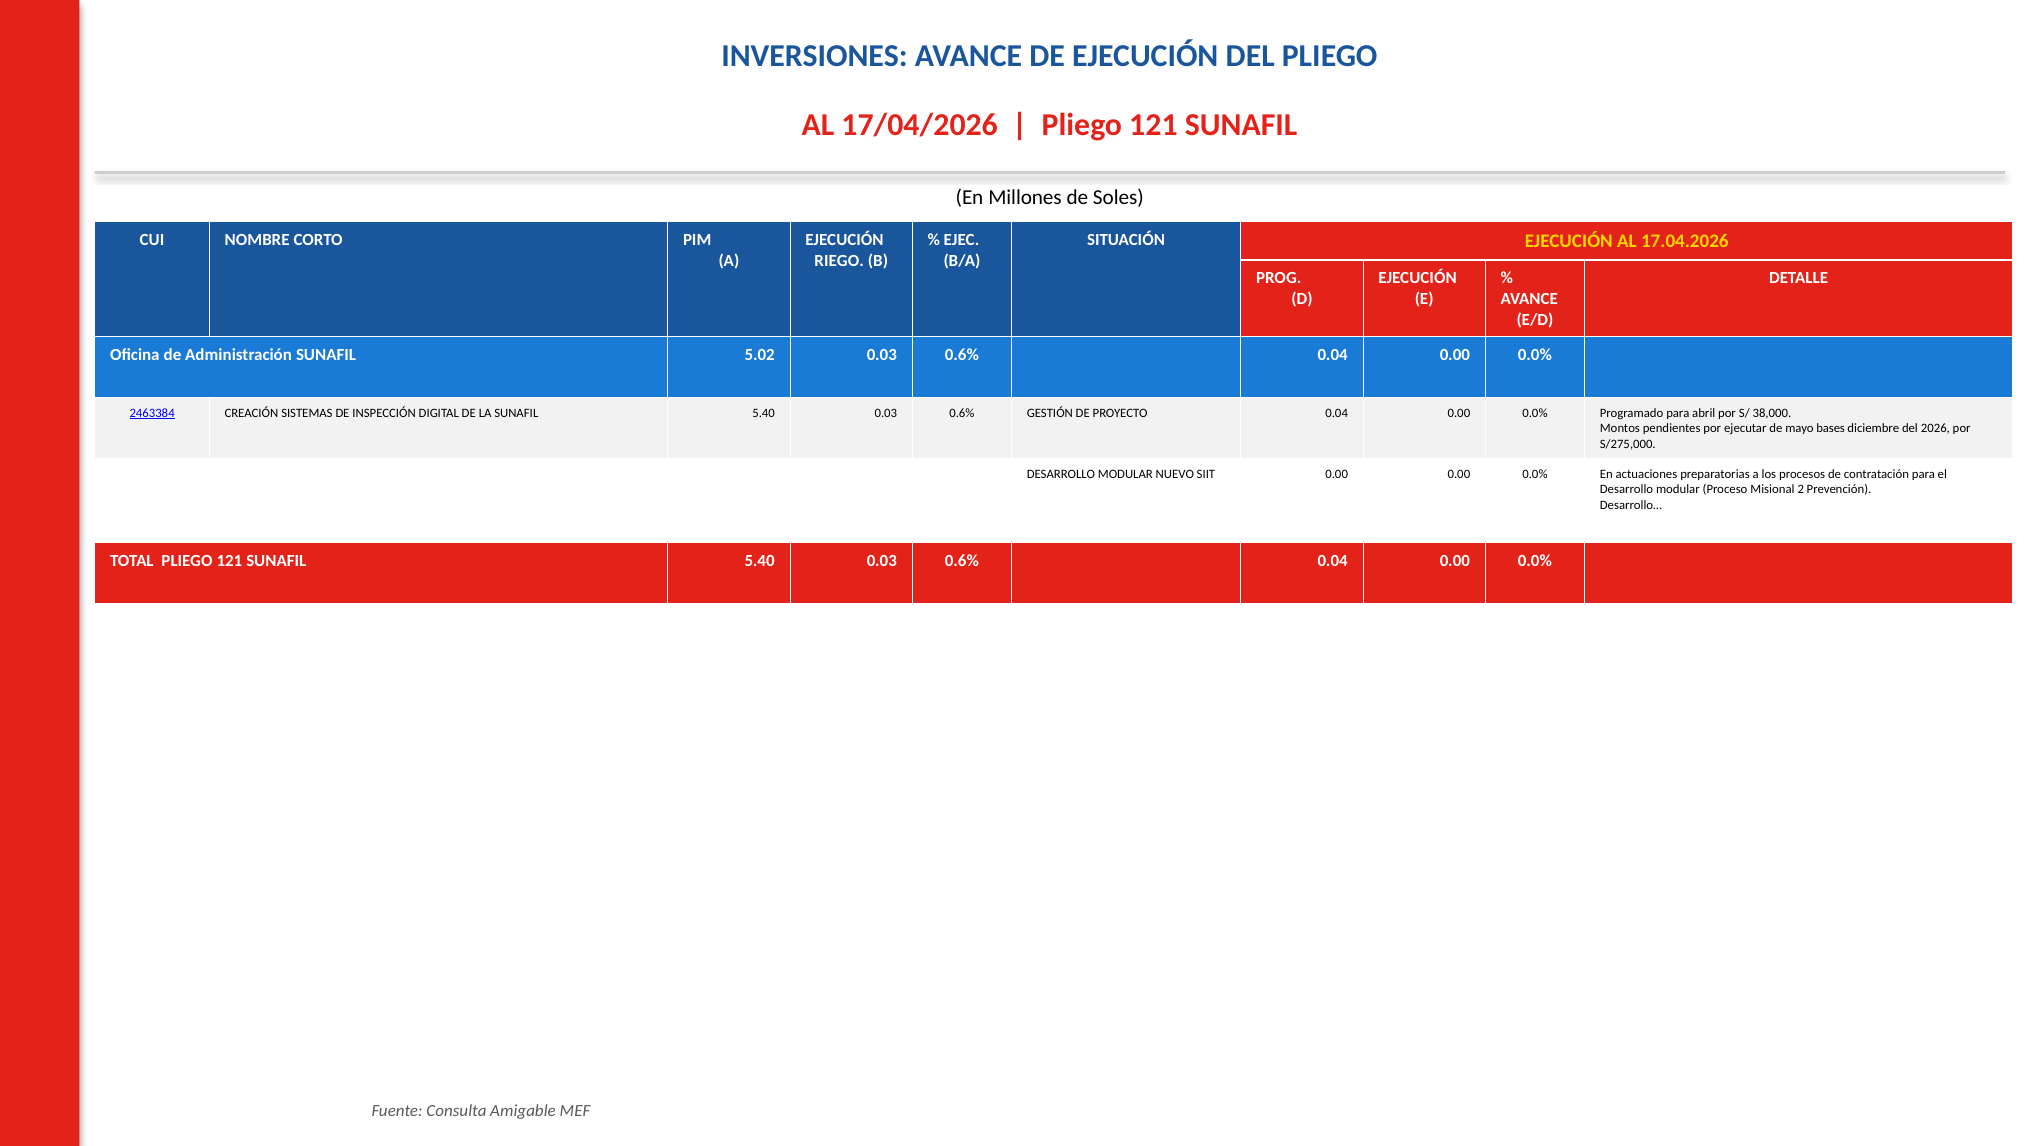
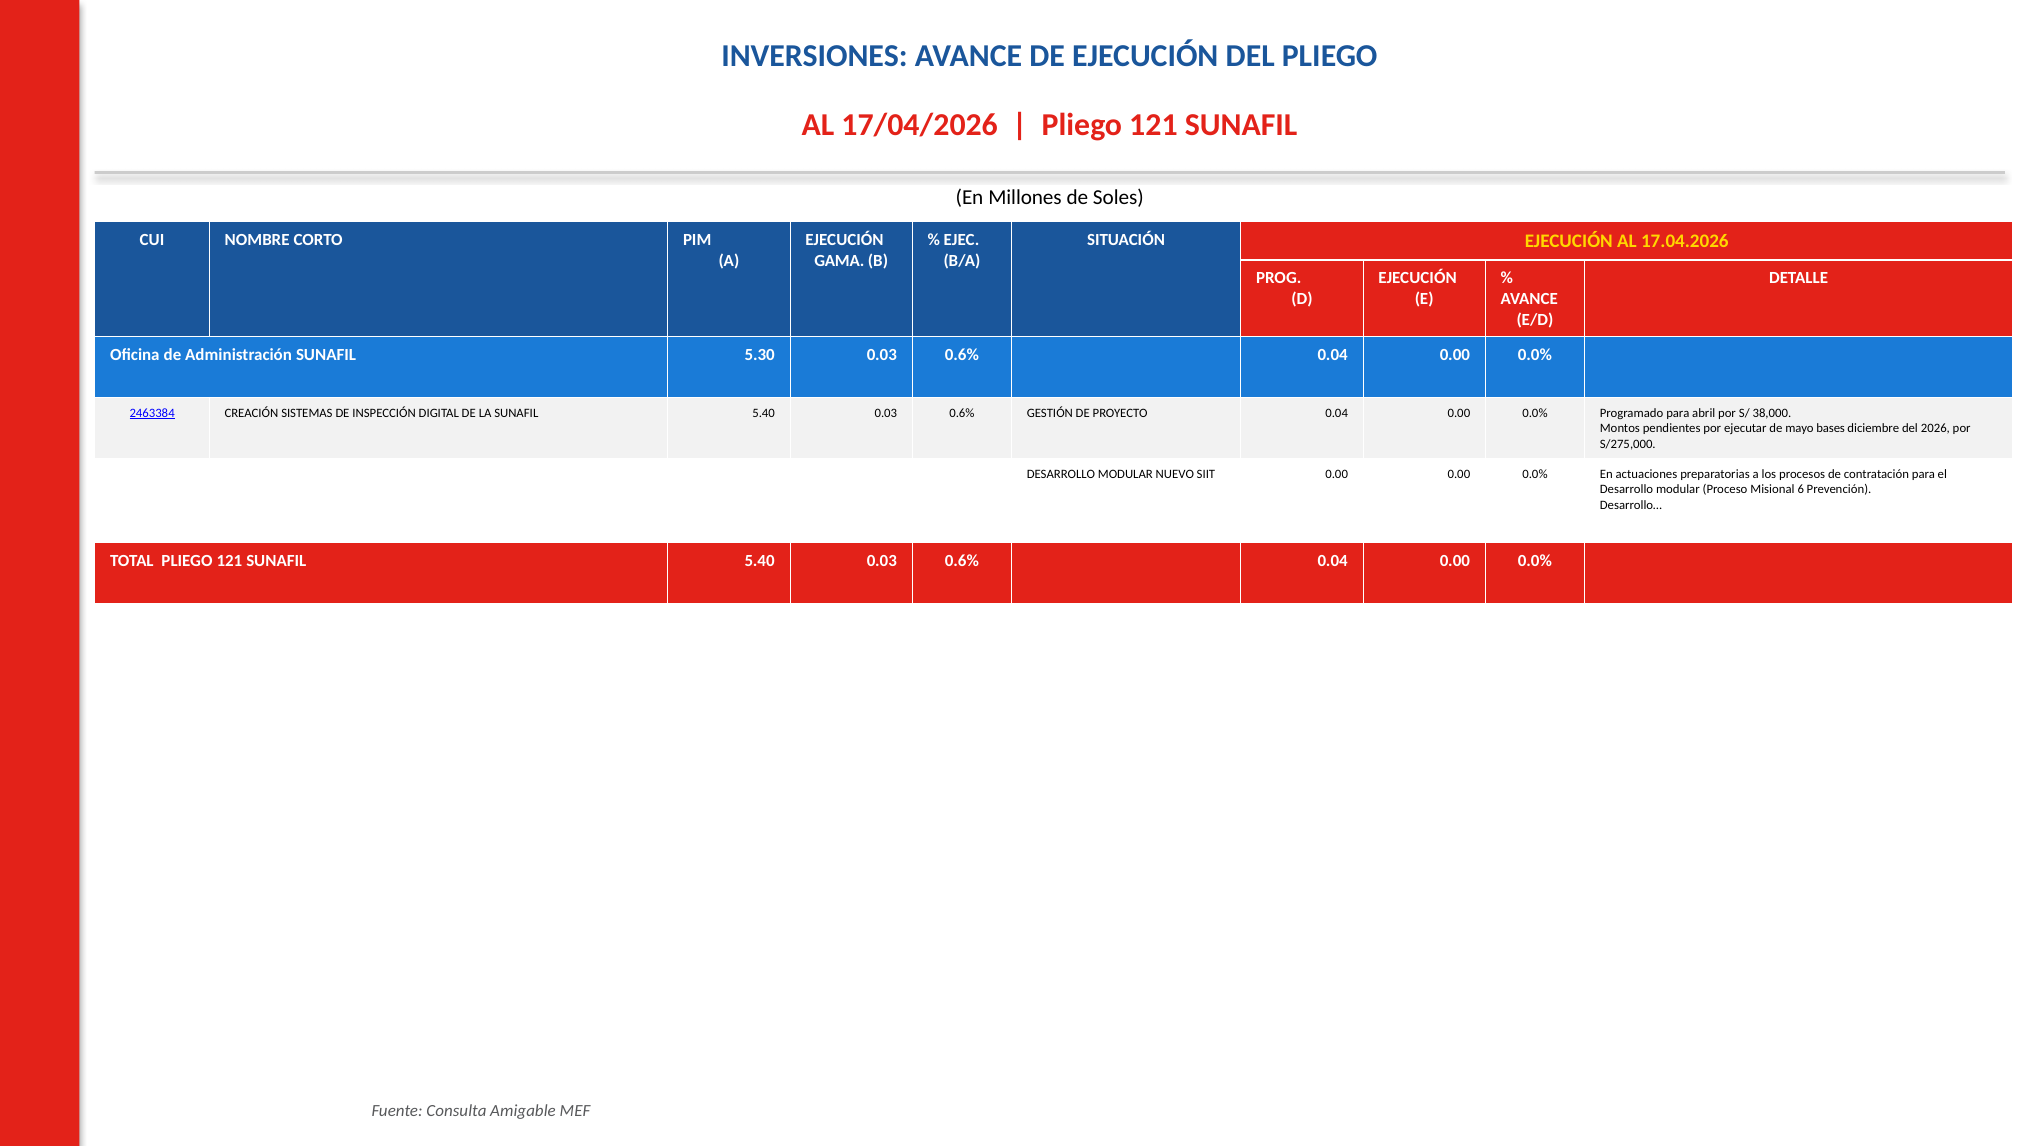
RIEGO: RIEGO -> GAMA (839, 261)
5.02: 5.02 -> 5.30 (760, 355)
2: 2 -> 6 (1801, 490)
